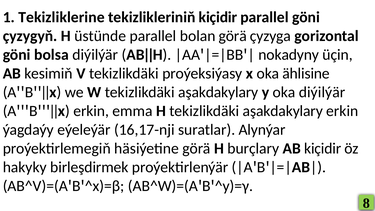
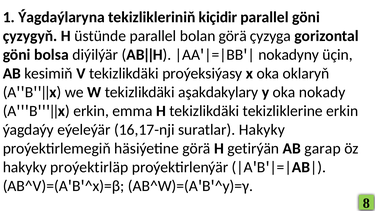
Tekizliklerine: Tekizliklerine -> Ýagdaýlaryna (62, 17)
ählisine: ählisine -> oklaryň (306, 74)
oka diýilýär: diýilýär -> nokady (322, 92)
H tekizlikdäki aşakdakylary: aşakdakylary -> tekizliklerine (283, 111)
suratlar Alynýar: Alynýar -> Hakyky (262, 130)
burçlary: burçlary -> getirýän (253, 149)
AB kiçidir: kiçidir -> garap (323, 149)
birleşdirmek: birleşdirmek -> proýektirläp (89, 167)
